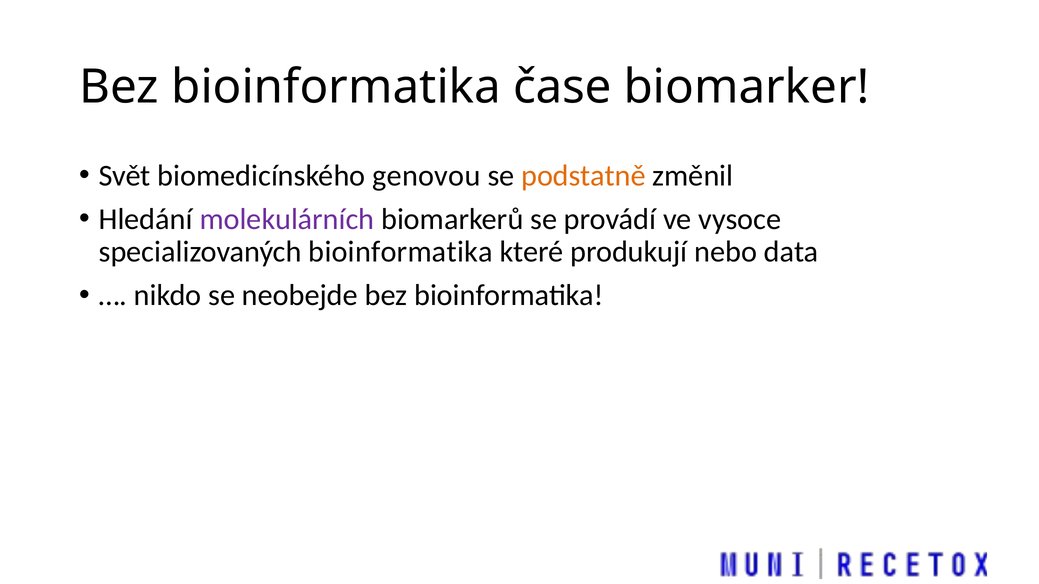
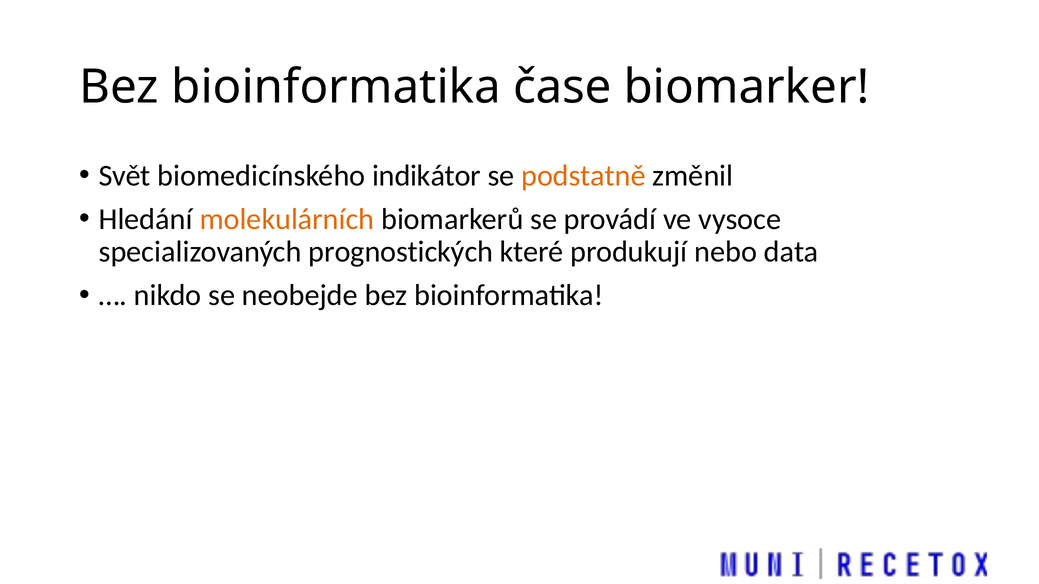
genovou: genovou -> indikátor (427, 176)
molekulárních colour: purple -> orange (287, 219)
specializovaných bioinformatika: bioinformatika -> prognostických (401, 252)
